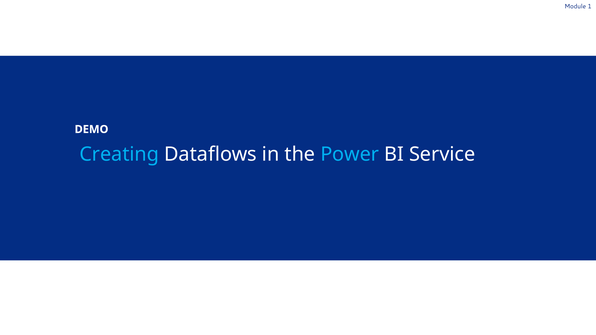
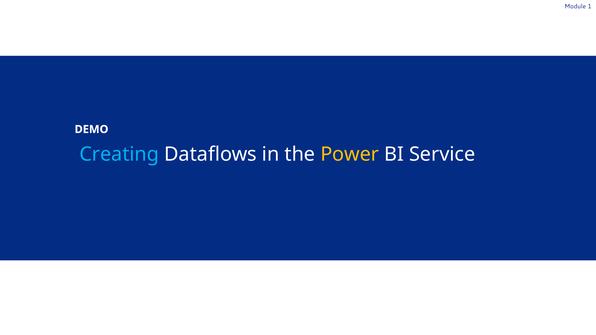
Power colour: light blue -> yellow (350, 155)
